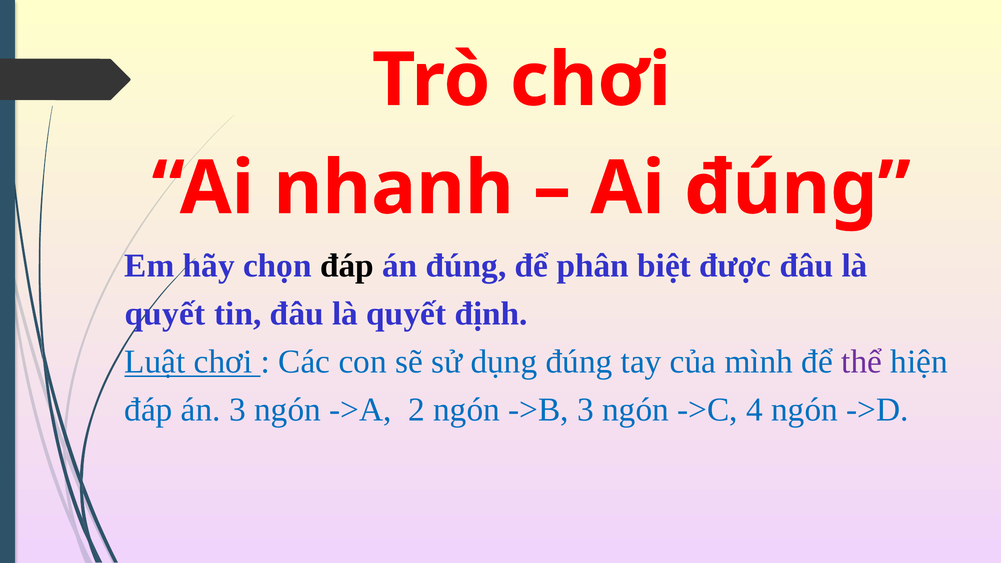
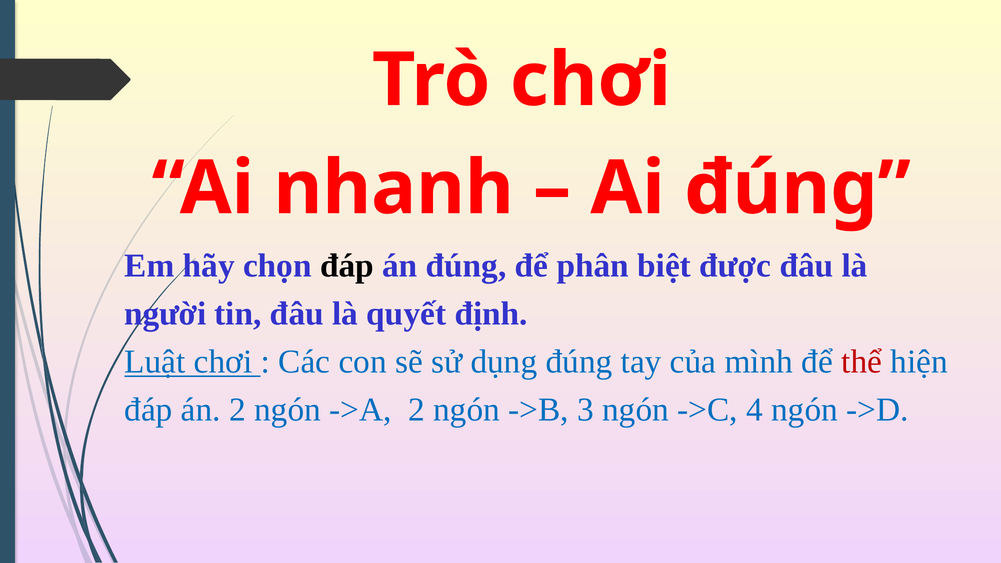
quyết: quyết -> người (165, 314)
thể colour: purple -> red (862, 362)
án 3: 3 -> 2 (237, 410)
